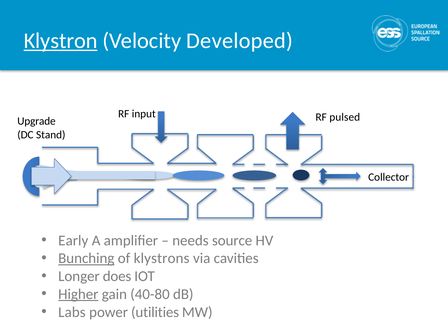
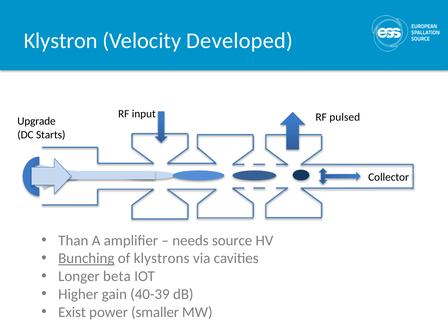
Klystron underline: present -> none (61, 41)
Stand: Stand -> Starts (51, 135)
Early: Early -> Than (73, 240)
does: does -> beta (117, 276)
Higher underline: present -> none (78, 294)
40-80: 40-80 -> 40-39 (150, 294)
Labs: Labs -> Exist (72, 312)
utilities: utilities -> smaller (155, 312)
